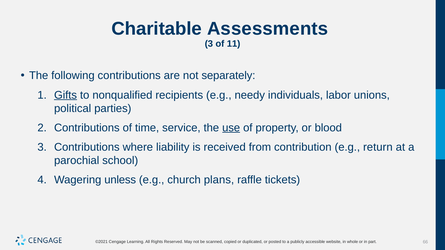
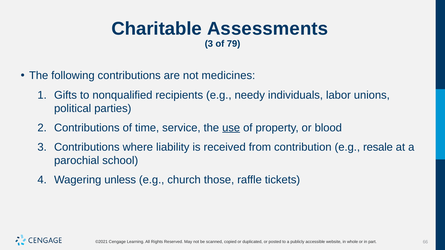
11: 11 -> 79 (234, 44)
separately: separately -> medicines (228, 76)
Gifts underline: present -> none (66, 95)
return: return -> resale (378, 147)
plans: plans -> those (219, 180)
